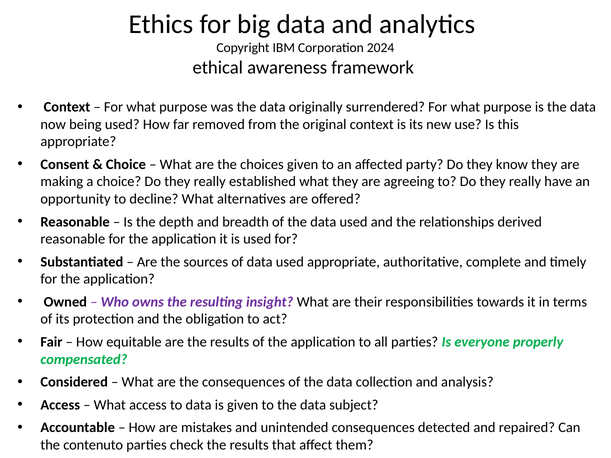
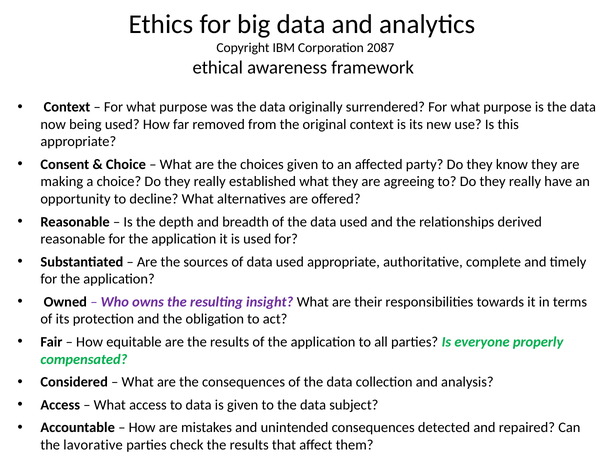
2024: 2024 -> 2087 (381, 48)
contenuto: contenuto -> lavorative (93, 445)
